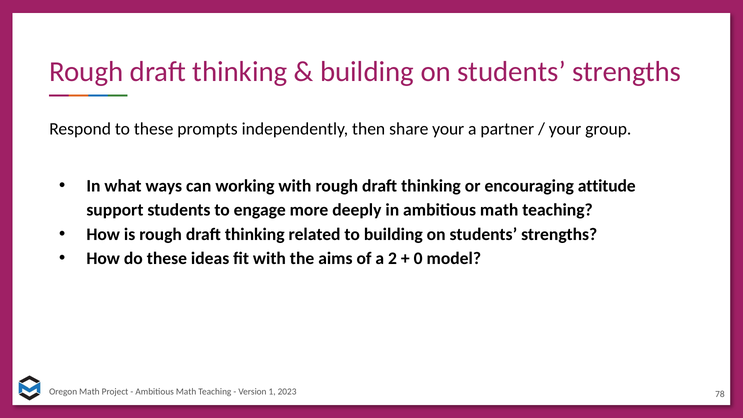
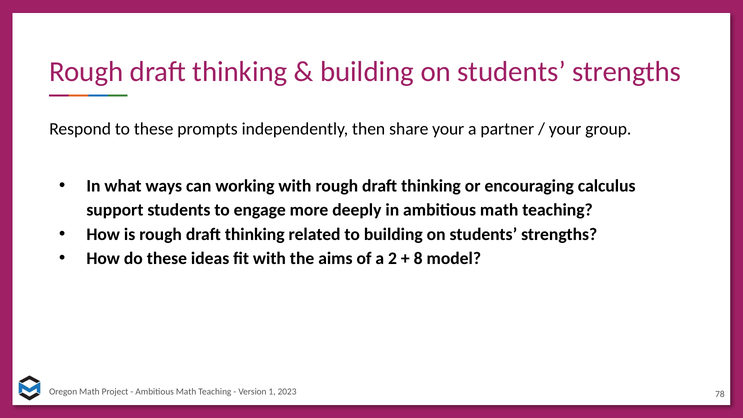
attitude: attitude -> calculus (607, 186)
0: 0 -> 8 (418, 258)
